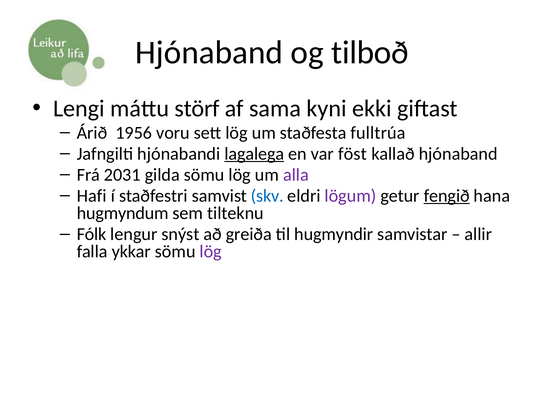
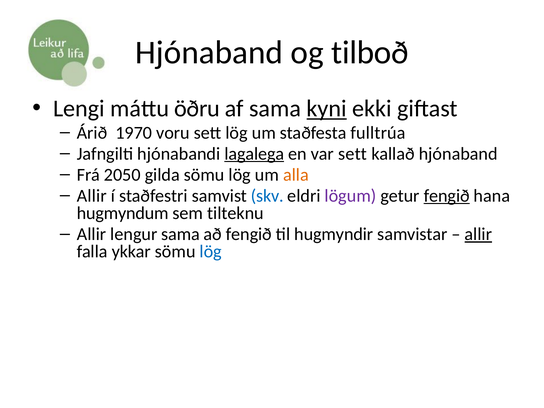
störf: störf -> öðru (197, 109)
kyni underline: none -> present (327, 109)
1956: 1956 -> 1970 (134, 133)
var föst: föst -> sett (353, 154)
2031: 2031 -> 2050 (122, 175)
alla colour: purple -> orange (296, 175)
Hafi: Hafi -> Allir (92, 196)
Fólk: Fólk -> Allir (92, 234)
lengur snýst: snýst -> sama (181, 234)
að greiða: greiða -> fengið (249, 234)
allir underline: none -> present (478, 234)
lög colour: purple -> blue (211, 252)
